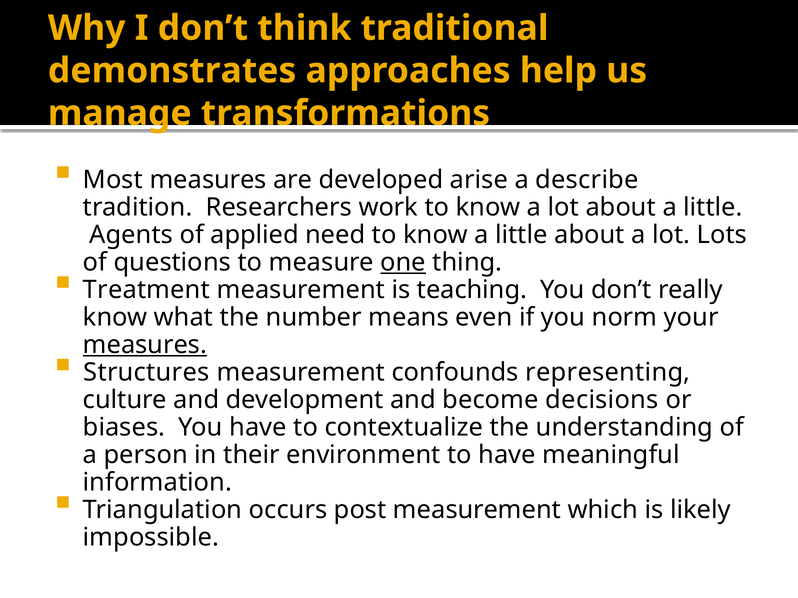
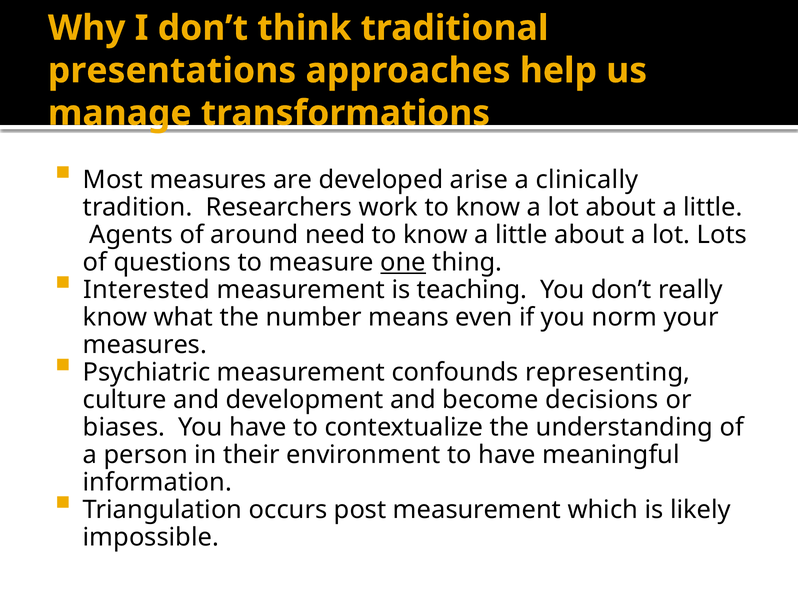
demonstrates: demonstrates -> presentations (172, 71)
describe: describe -> clinically (587, 180)
applied: applied -> around (254, 235)
Treatment: Treatment -> Interested (146, 290)
measures underline: present -> none (145, 345)
Structures: Structures -> Psychiatric (147, 373)
